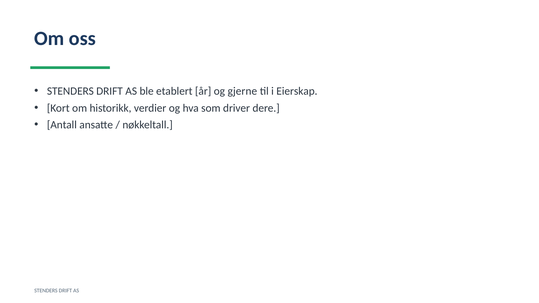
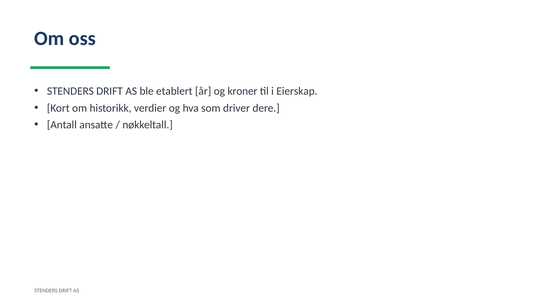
gjerne: gjerne -> kroner (242, 91)
